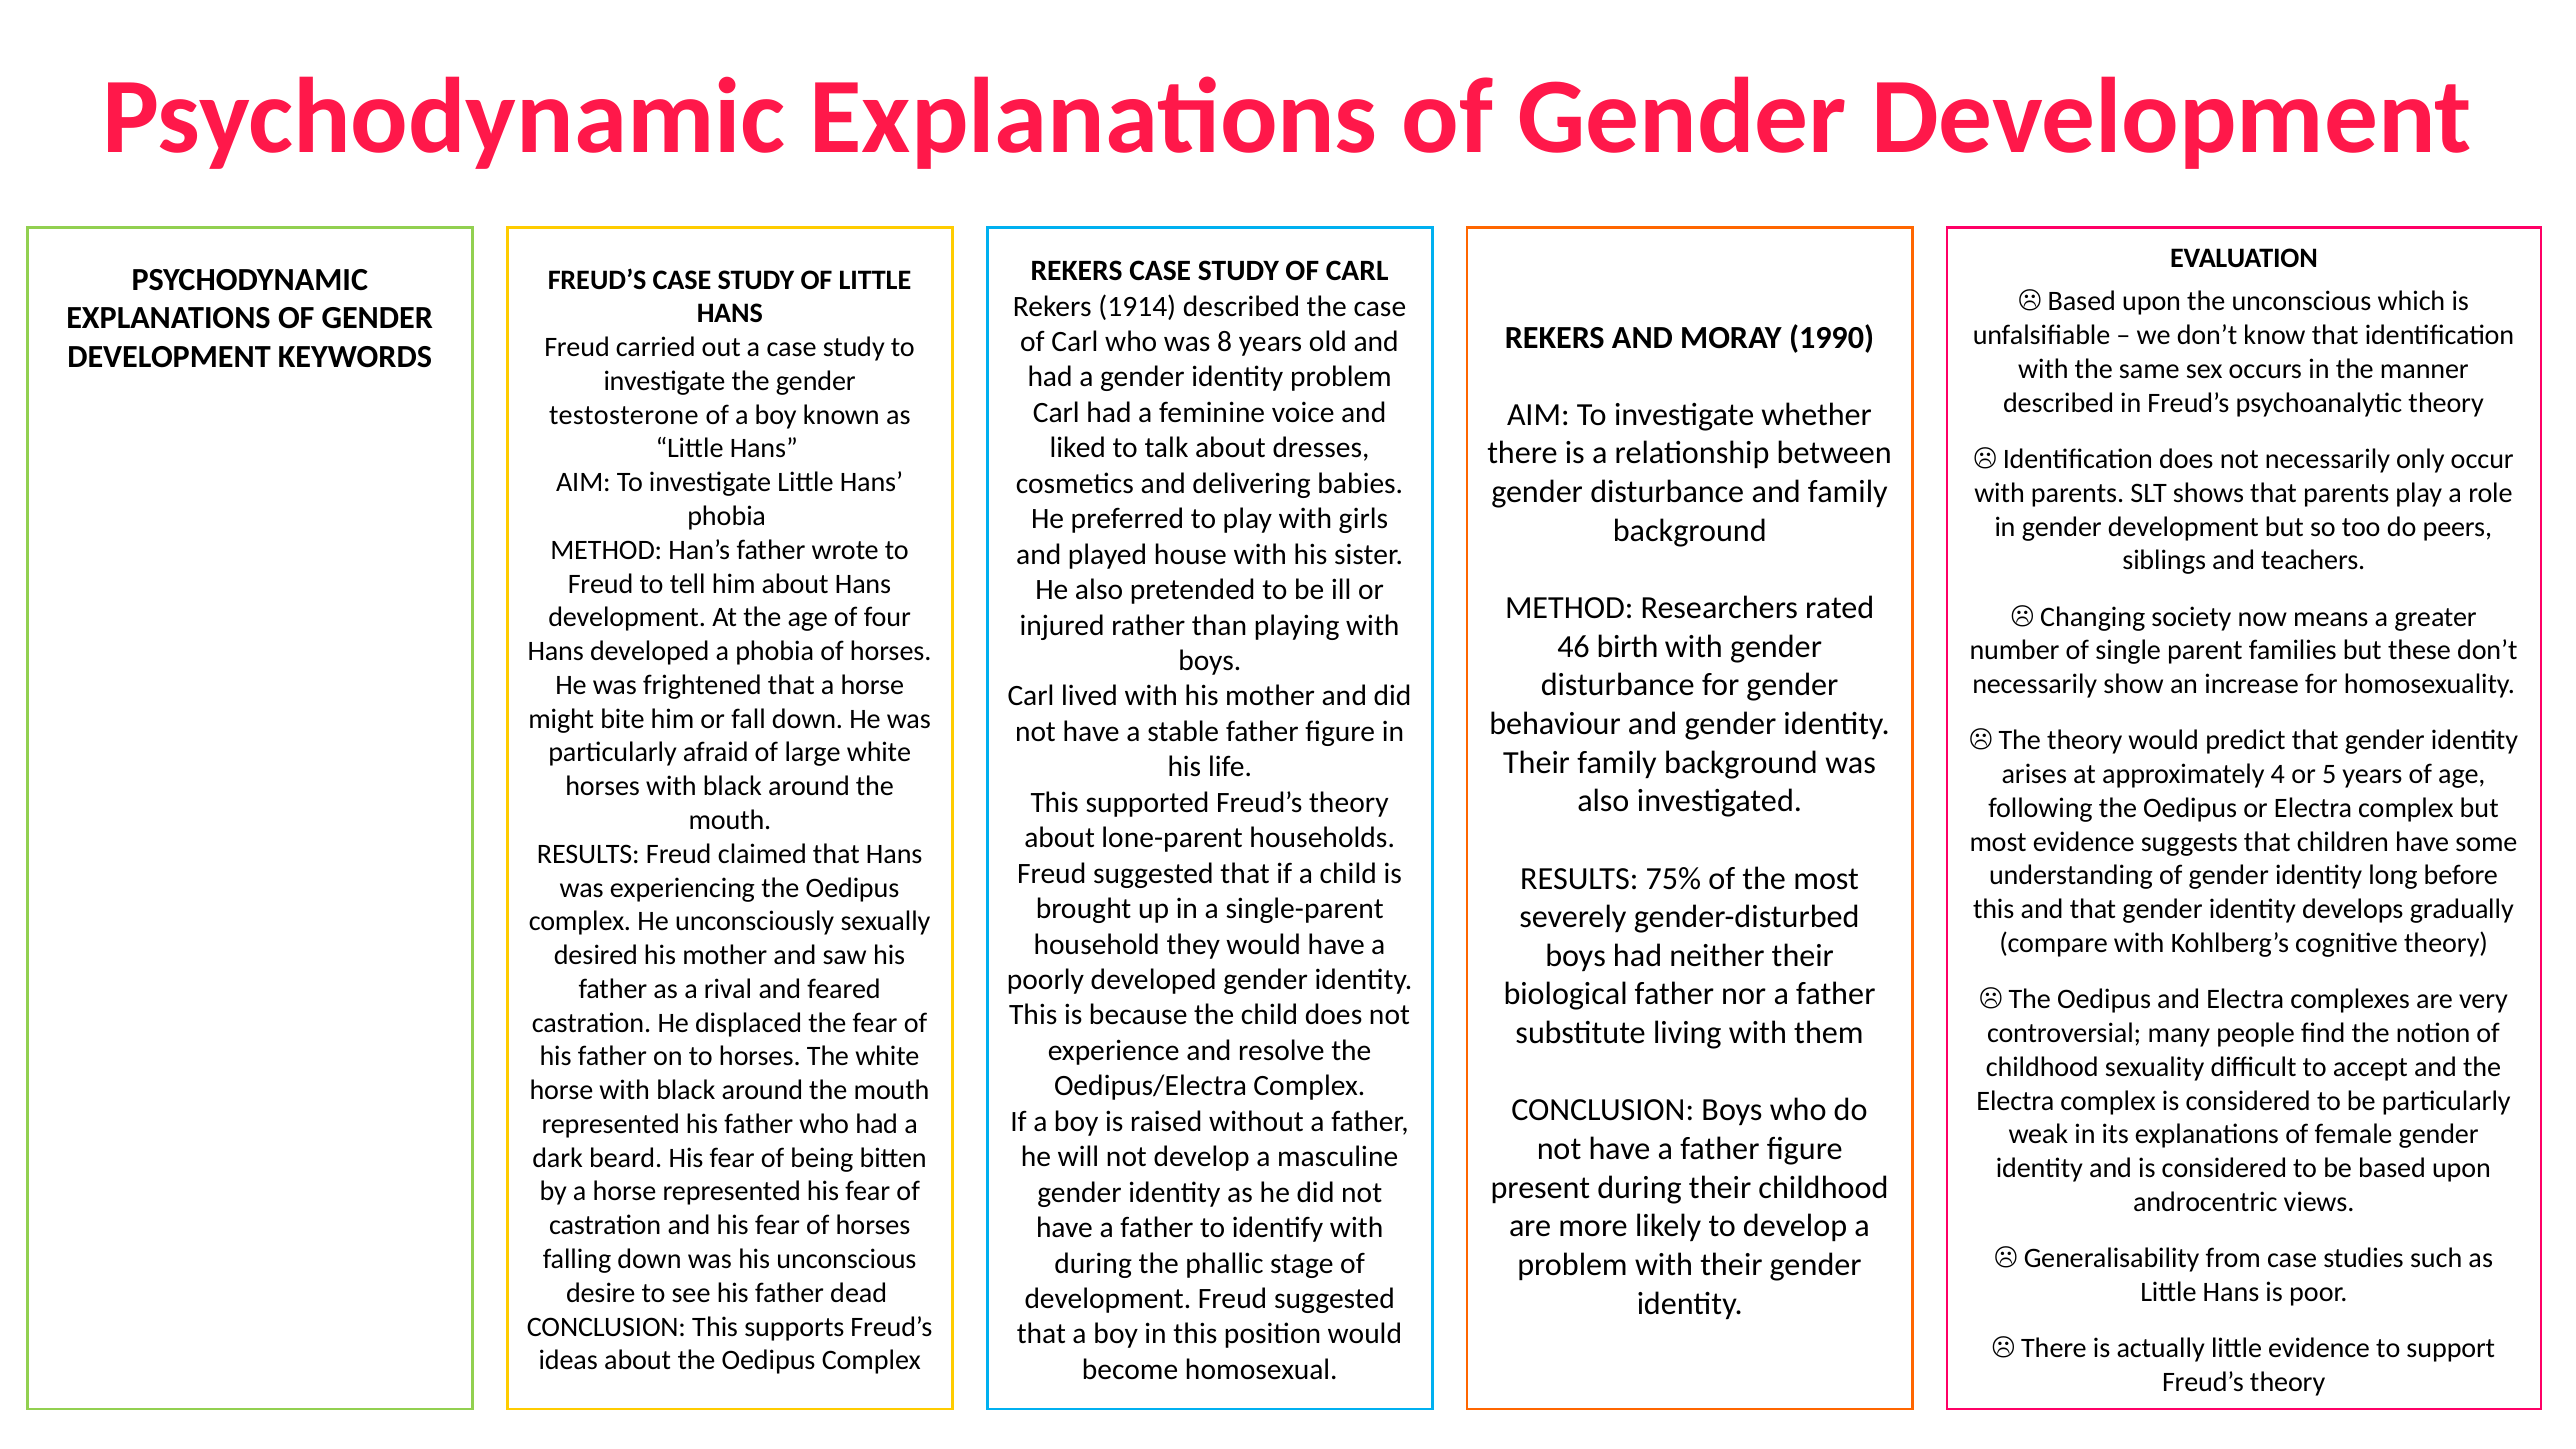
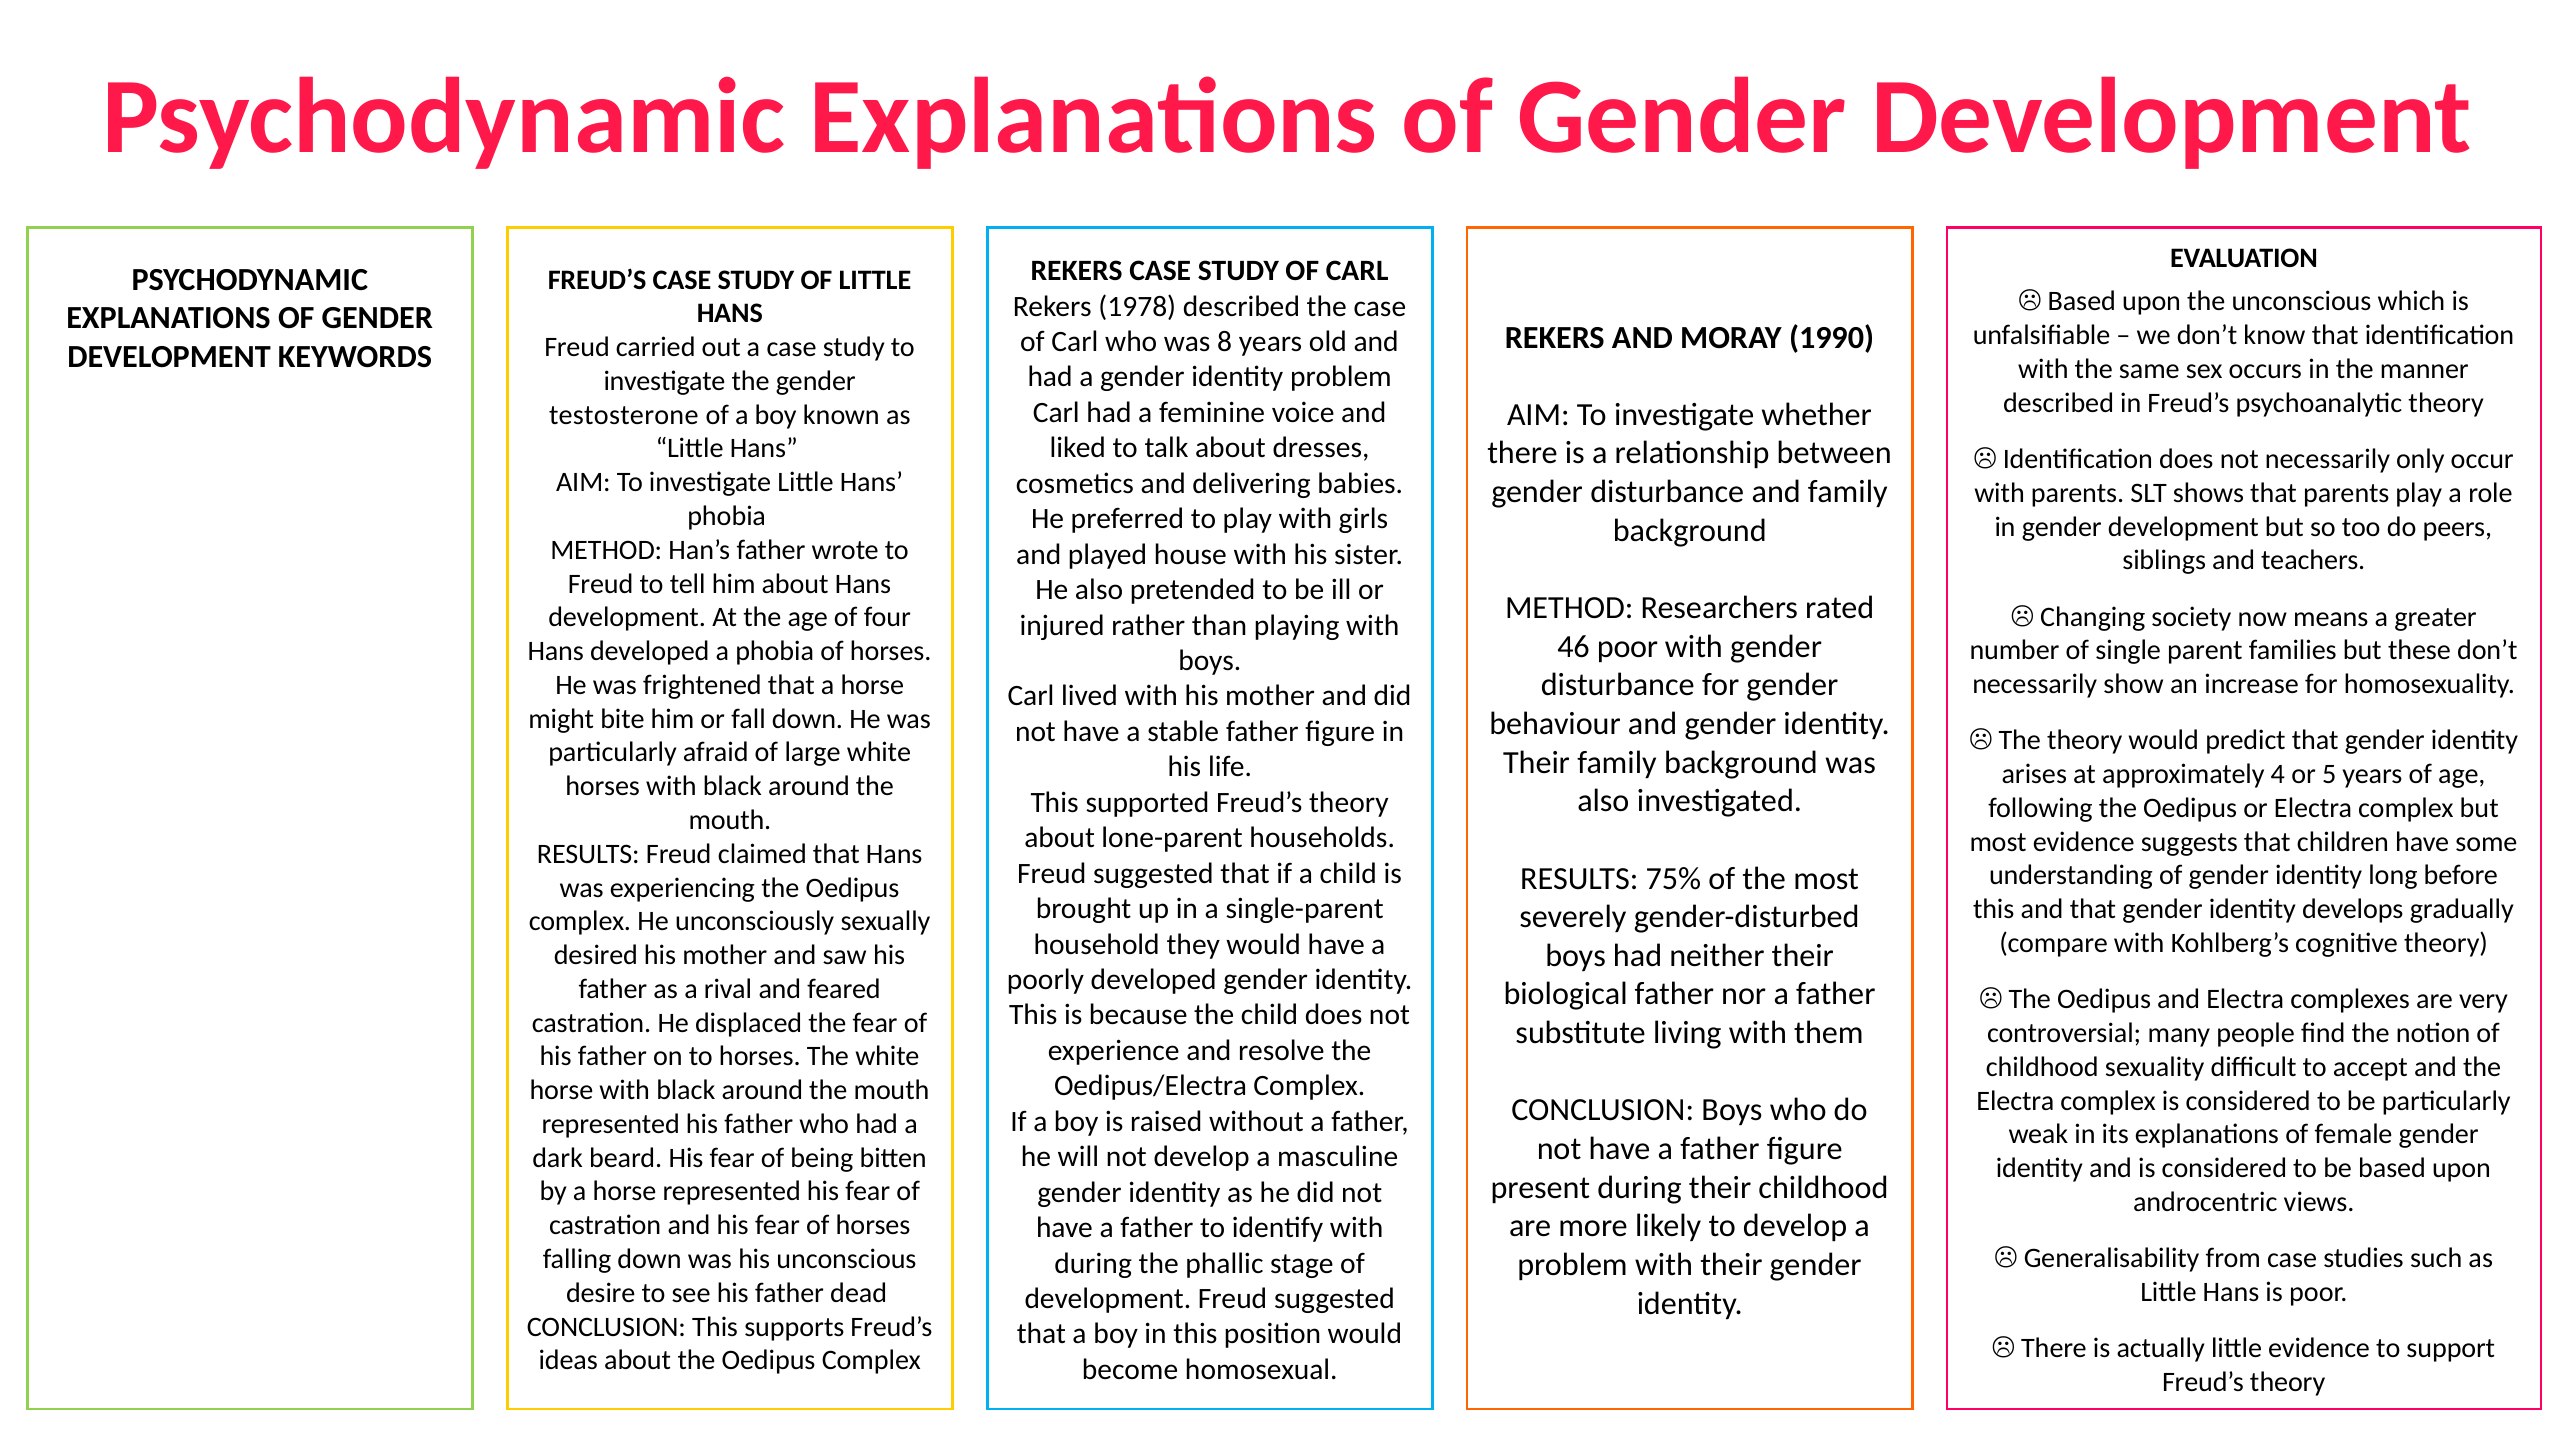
1914: 1914 -> 1978 (1137, 306)
46 birth: birth -> poor (1628, 647)
